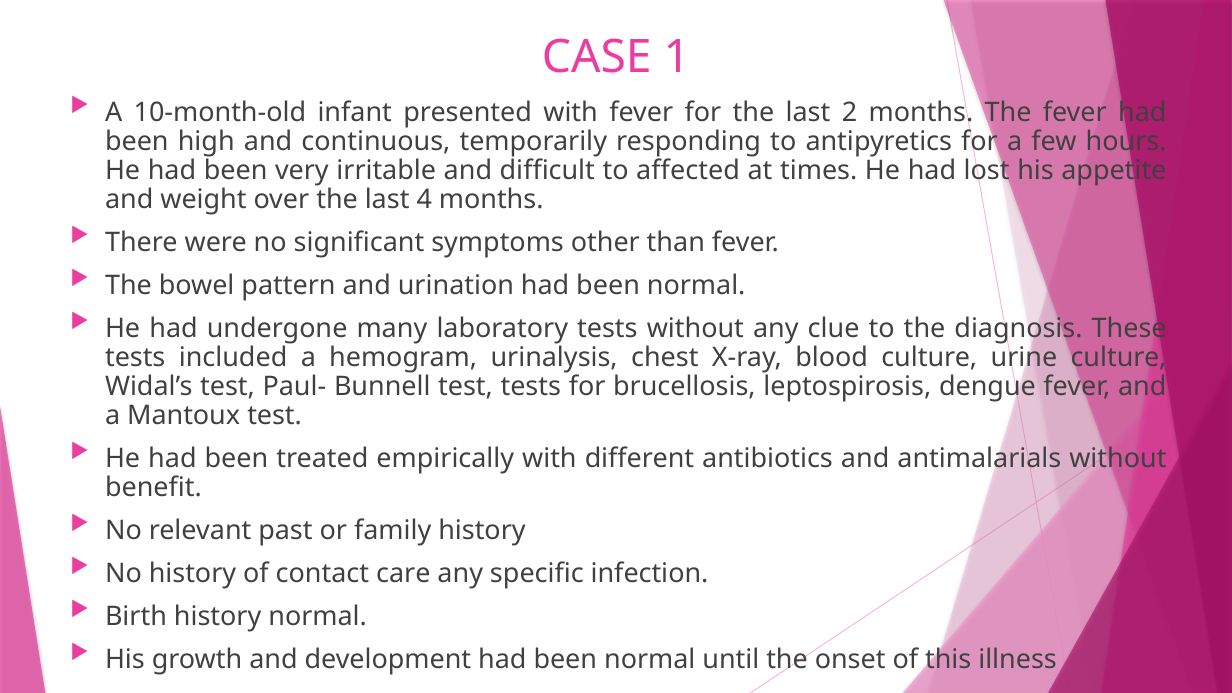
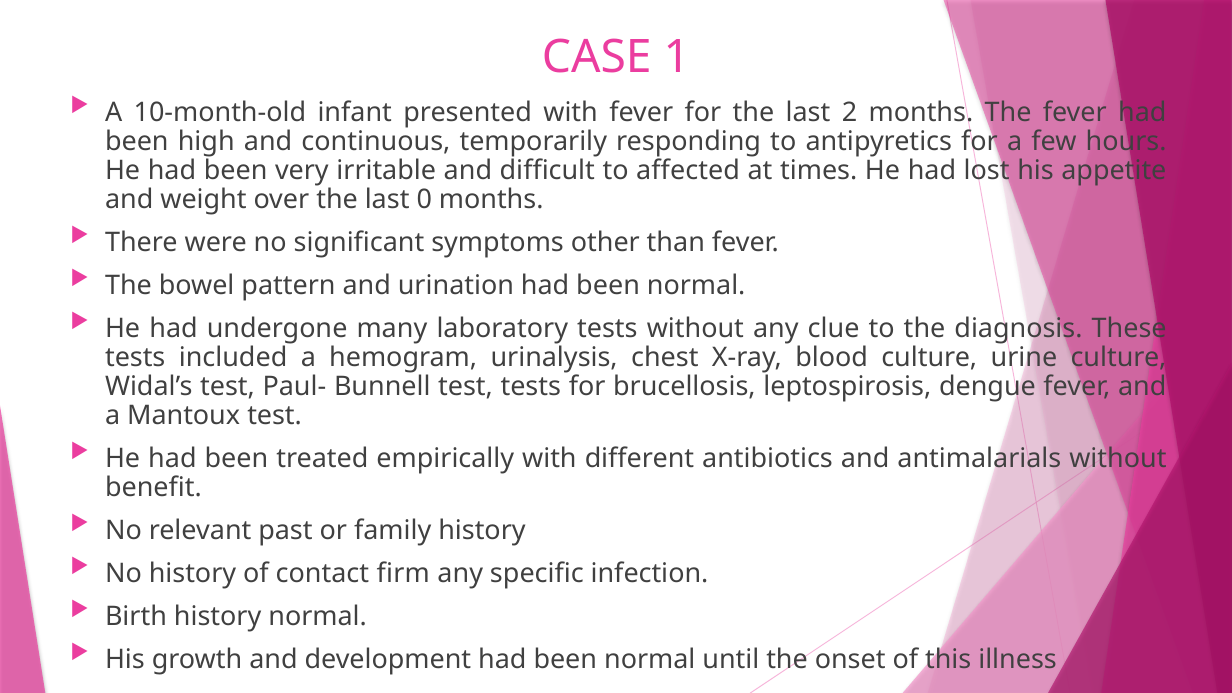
4: 4 -> 0 (424, 200)
care: care -> firm (403, 574)
